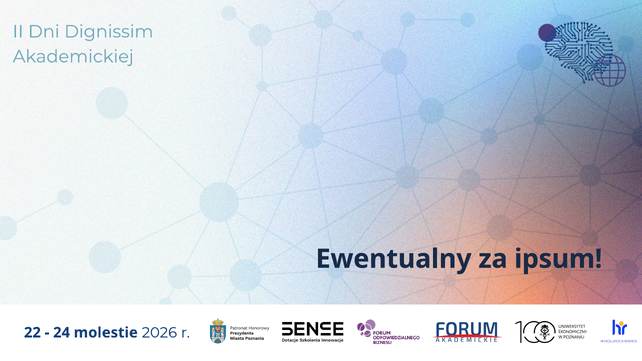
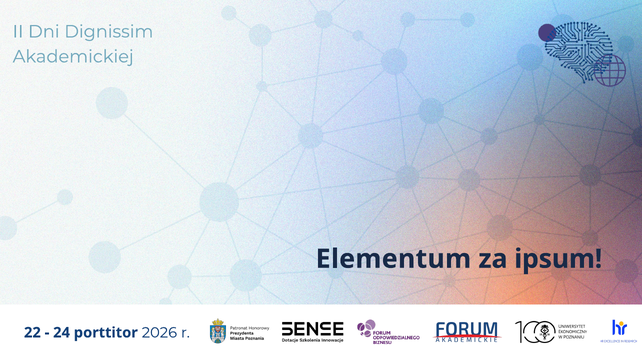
Ewentualny: Ewentualny -> Elementum (393, 259)
molestie: molestie -> porttitor (106, 333)
